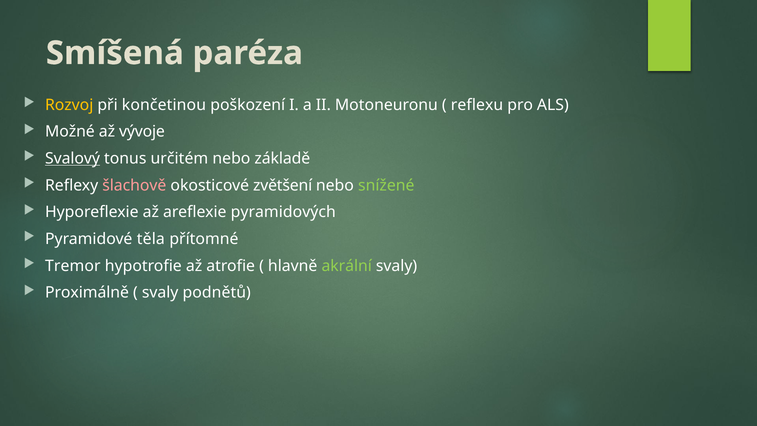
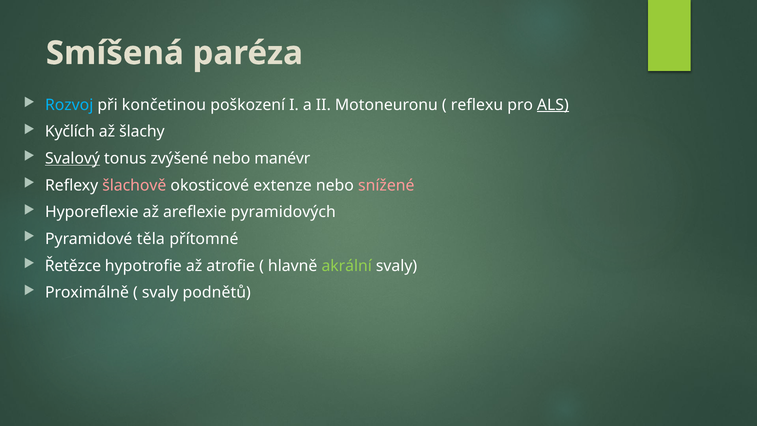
Rozvoj colour: yellow -> light blue (69, 105)
ALS underline: none -> present (553, 105)
Možné: Možné -> Kyčlích (70, 132)
vývoje: vývoje -> šlachy (142, 132)
určitém: určitém -> zvýšené (179, 158)
základě: základě -> manévr (282, 158)
zvětšení: zvětšení -> extenze (282, 185)
snížené colour: light green -> pink (386, 185)
Tremor: Tremor -> Řetězce (73, 266)
